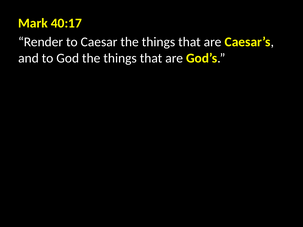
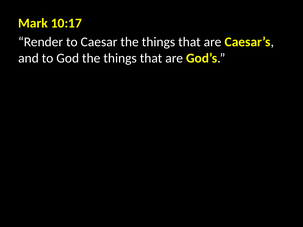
40:17: 40:17 -> 10:17 (66, 23)
